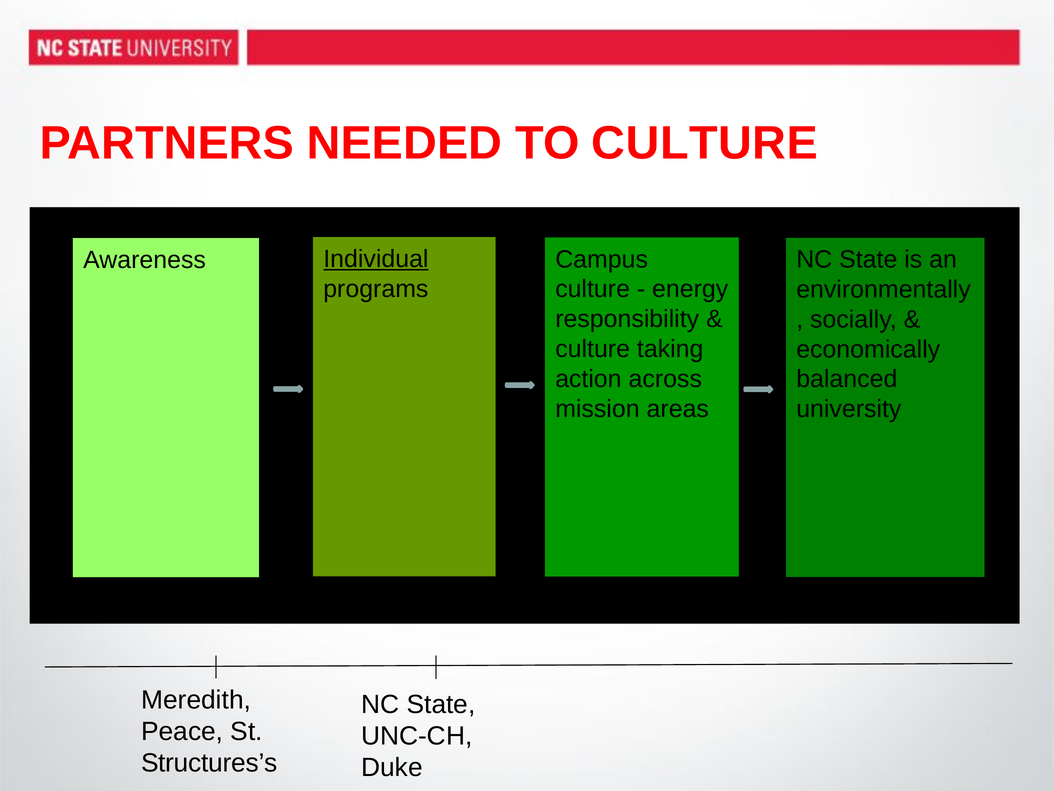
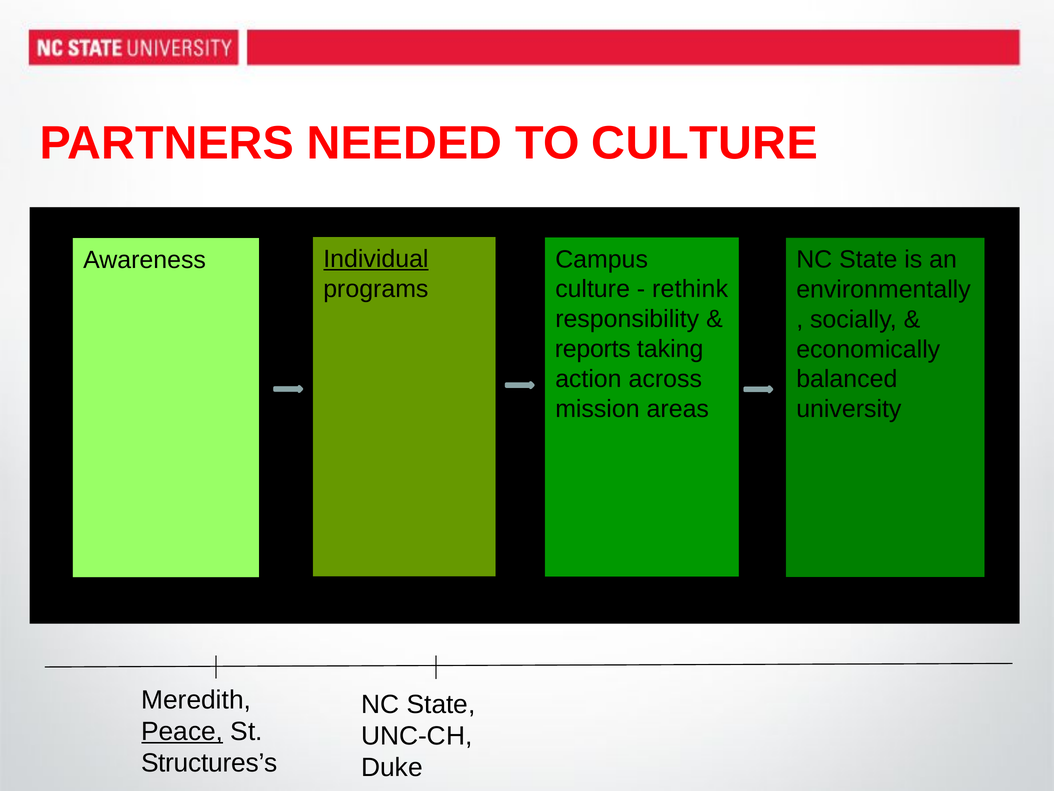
energy: energy -> rethink (690, 289)
culture: culture -> reports (593, 349)
Peace underline: none -> present (182, 731)
